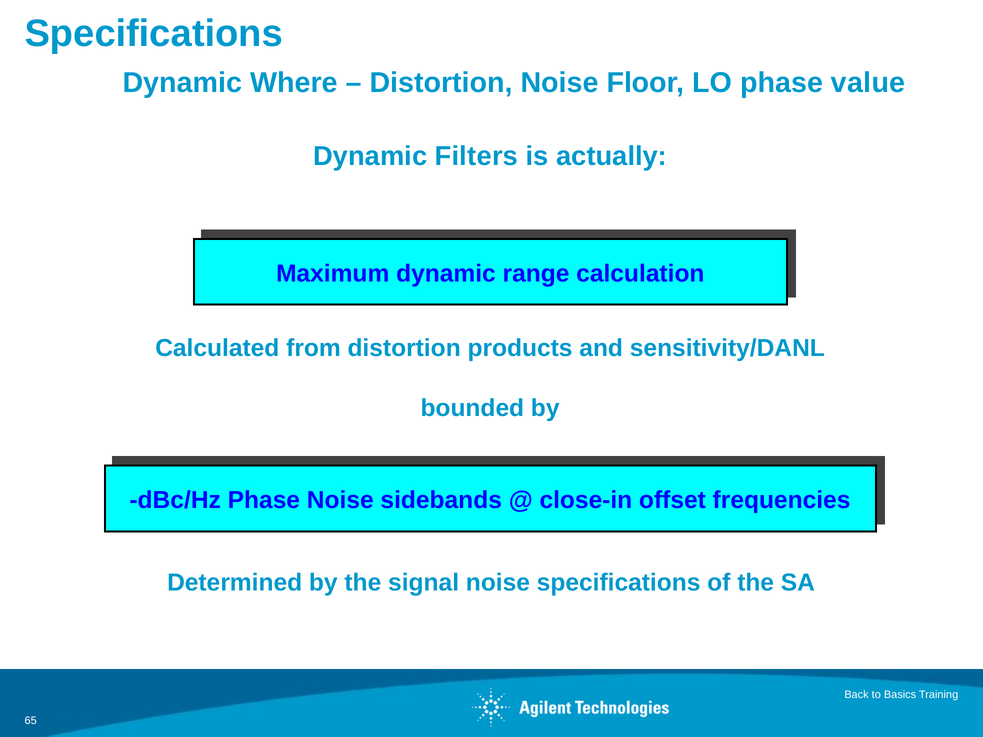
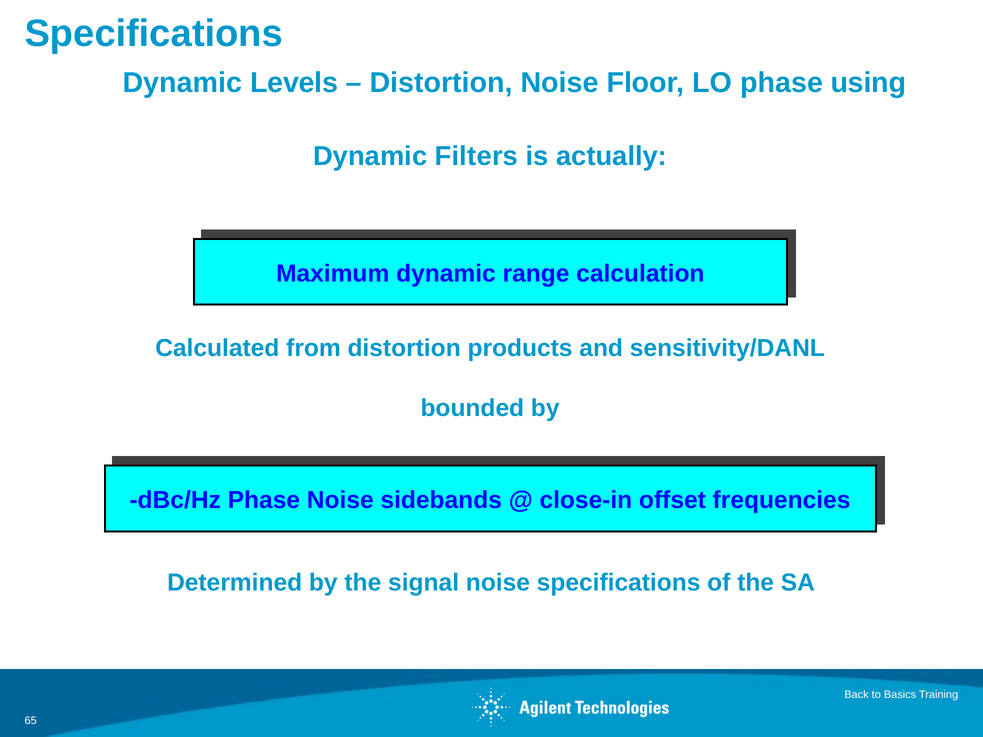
Where: Where -> Levels (294, 83)
value: value -> using (868, 83)
